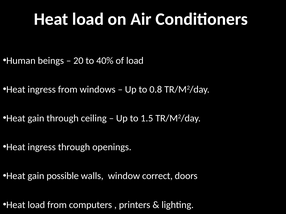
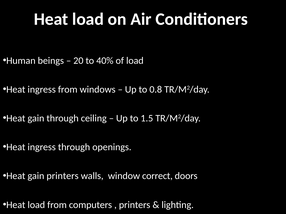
gain possible: possible -> printers (63, 176)
